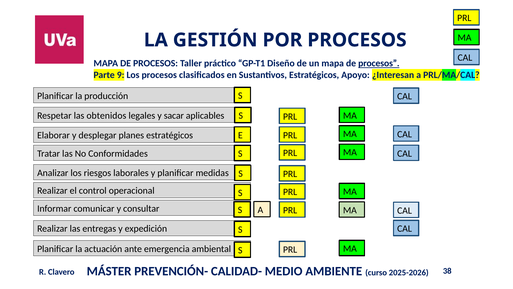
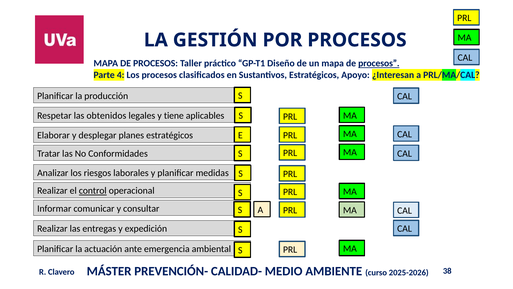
9: 9 -> 4 (121, 75)
sacar: sacar -> tiene (174, 115)
control underline: none -> present (93, 190)
